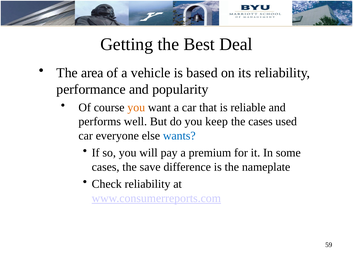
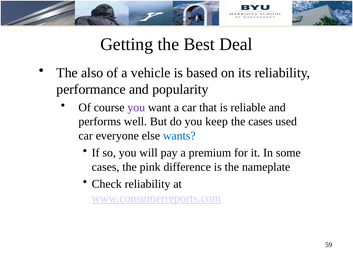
area: area -> also (92, 73)
you colour: orange -> purple (136, 107)
save: save -> pink (150, 167)
